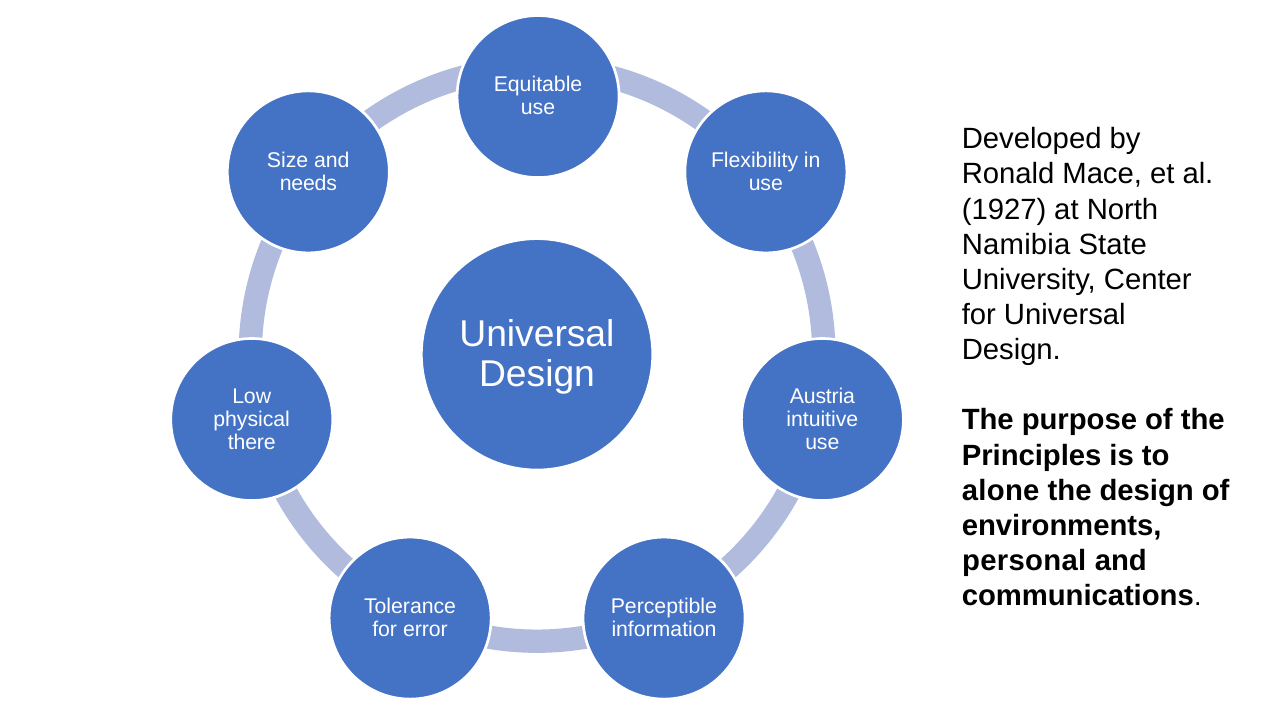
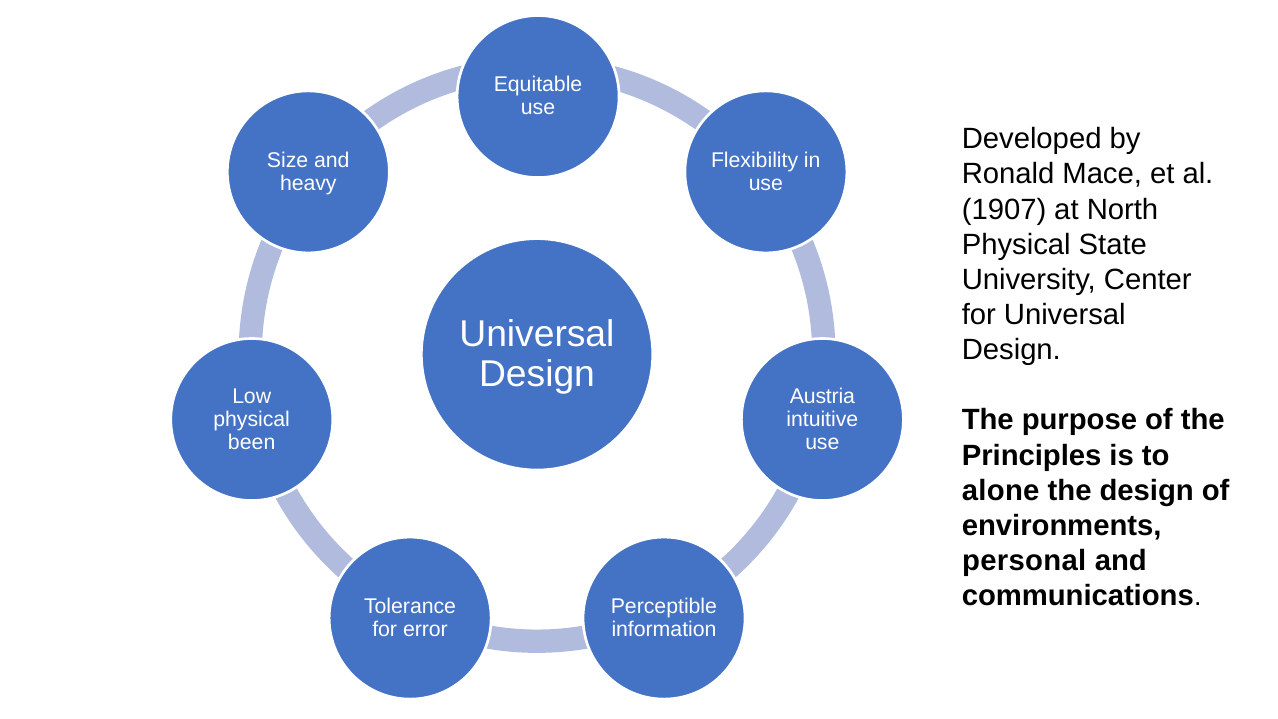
needs: needs -> heavy (308, 183)
1927: 1927 -> 1907 (1004, 209)
Namibia: Namibia -> Physical (1016, 245)
there: there -> been (252, 442)
